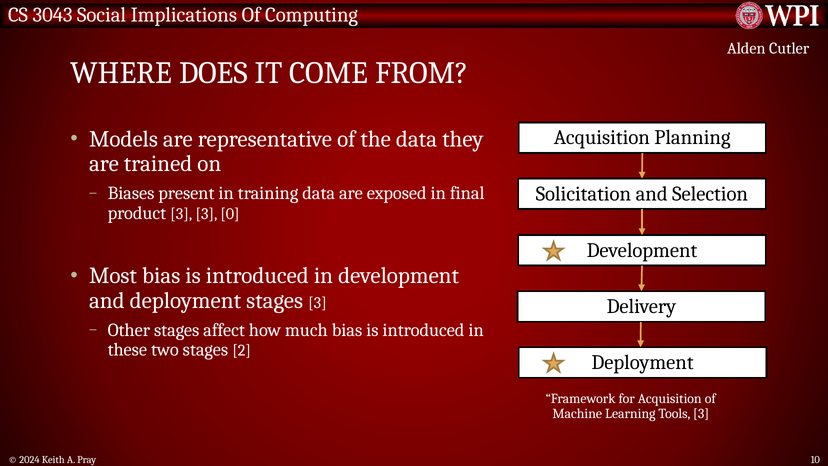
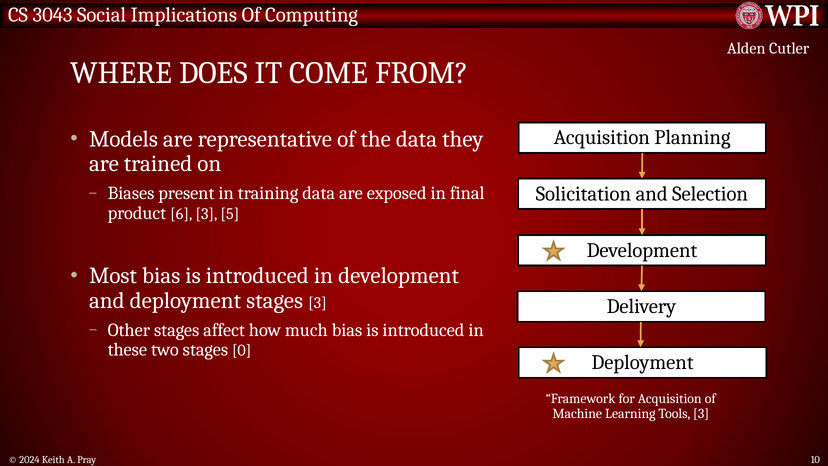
product 3: 3 -> 6 (181, 214)
0: 0 -> 5 (230, 214)
2: 2 -> 0 (242, 350)
